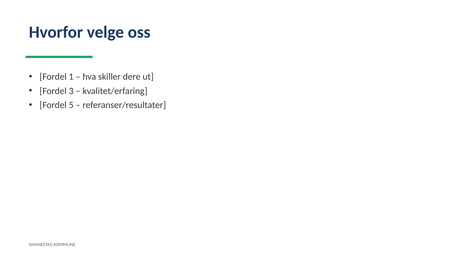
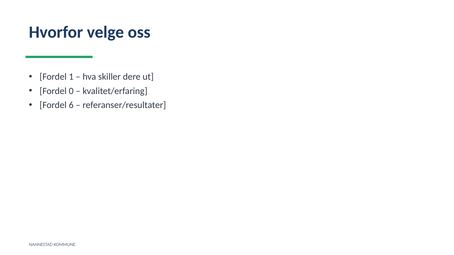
3: 3 -> 0 (71, 91)
5: 5 -> 6 (71, 105)
